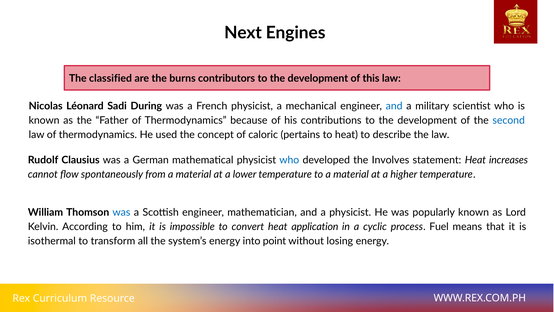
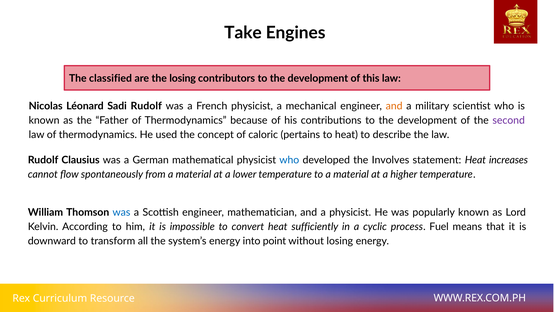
Next: Next -> Take (243, 33)
the burns: burns -> losing (183, 78)
Sadi During: During -> Rudolf (146, 106)
and colour: blue -> orange (394, 106)
second colour: blue -> purple (509, 120)
application: application -> sufficiently (315, 226)
isothermal: isothermal -> downward (52, 241)
